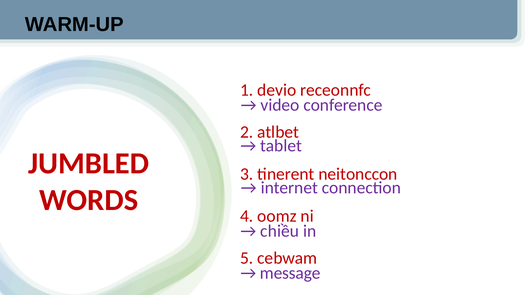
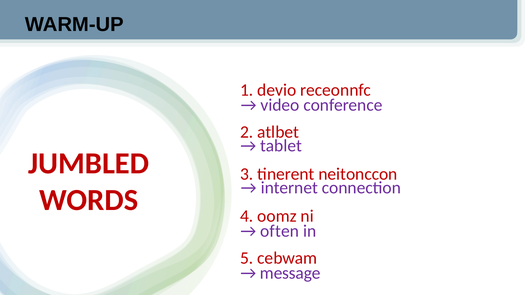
chiều: chiều -> often (280, 231)
